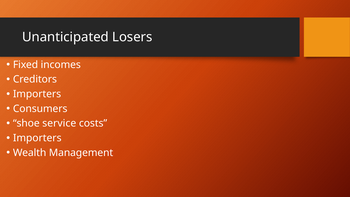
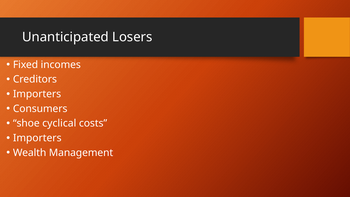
service: service -> cyclical (59, 123)
